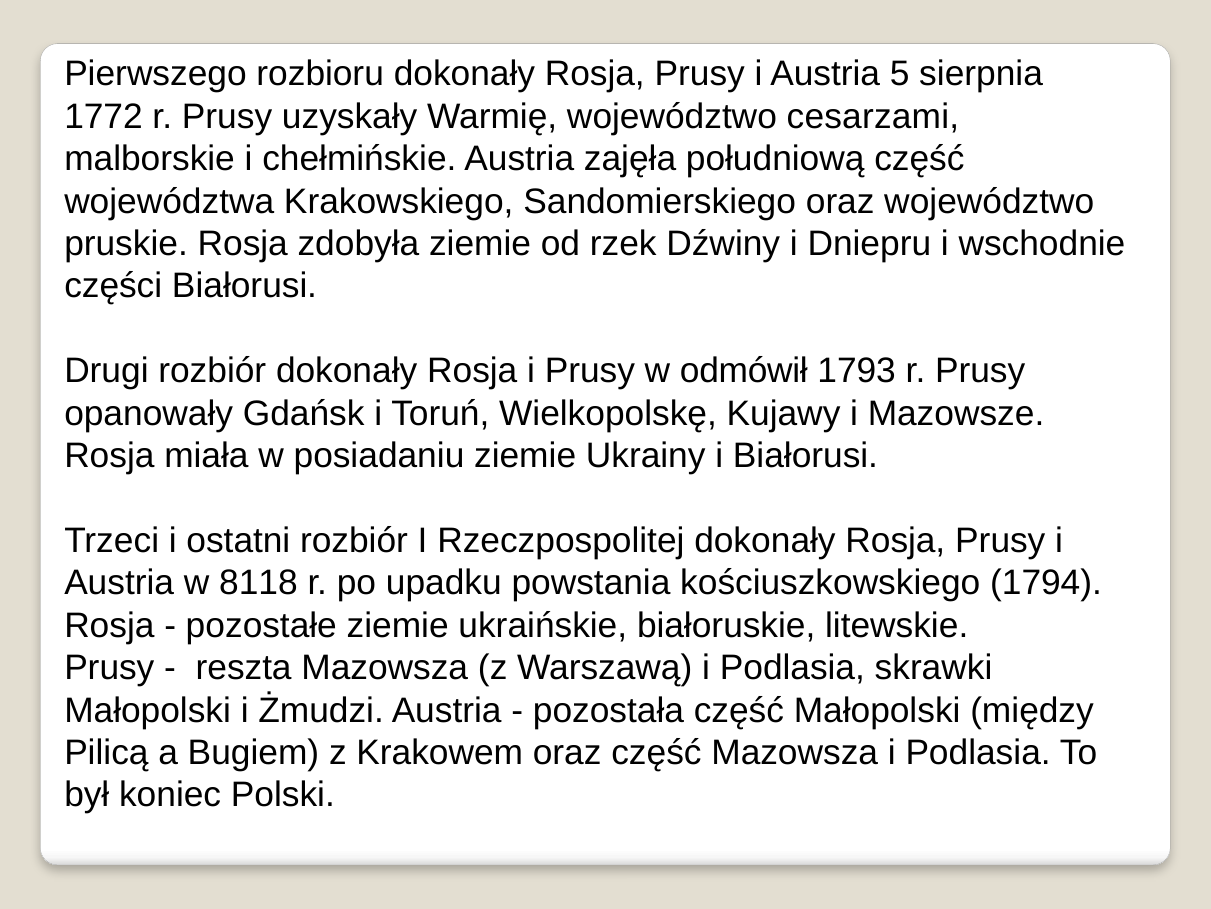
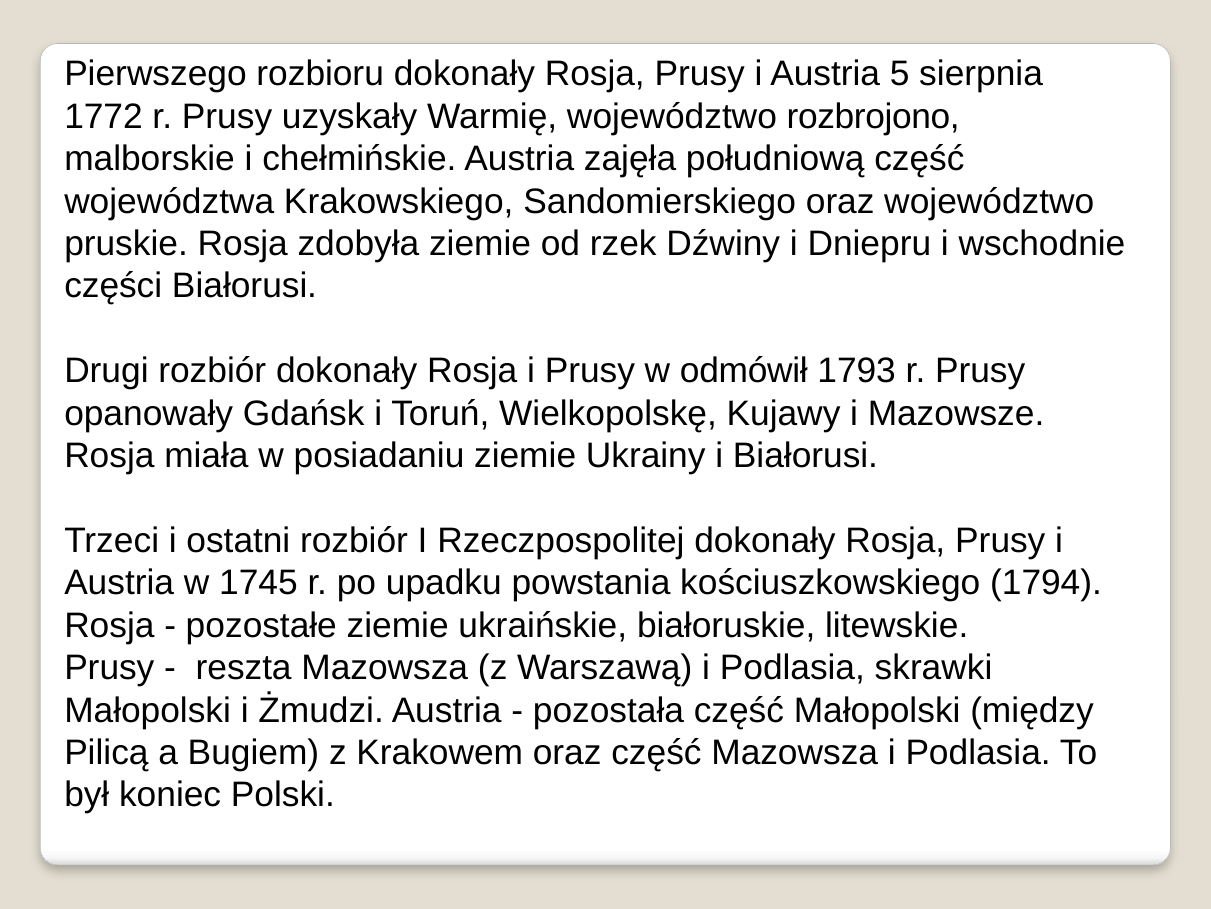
cesarzami: cesarzami -> rozbrojono (873, 116)
8118: 8118 -> 1745 (258, 583)
